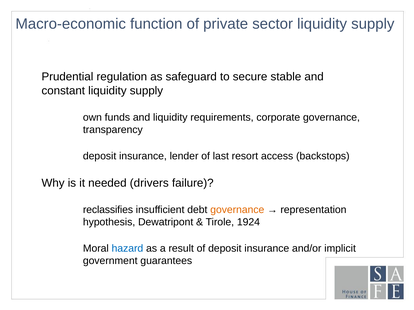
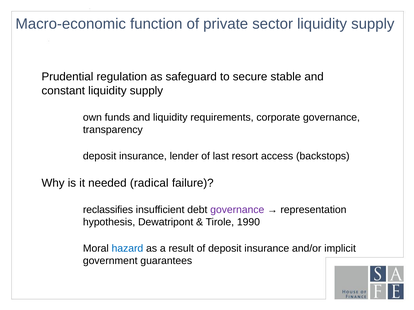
drivers: drivers -> radical (149, 183)
governance colour: orange -> purple (237, 210)
1924: 1924 -> 1990 (248, 223)
